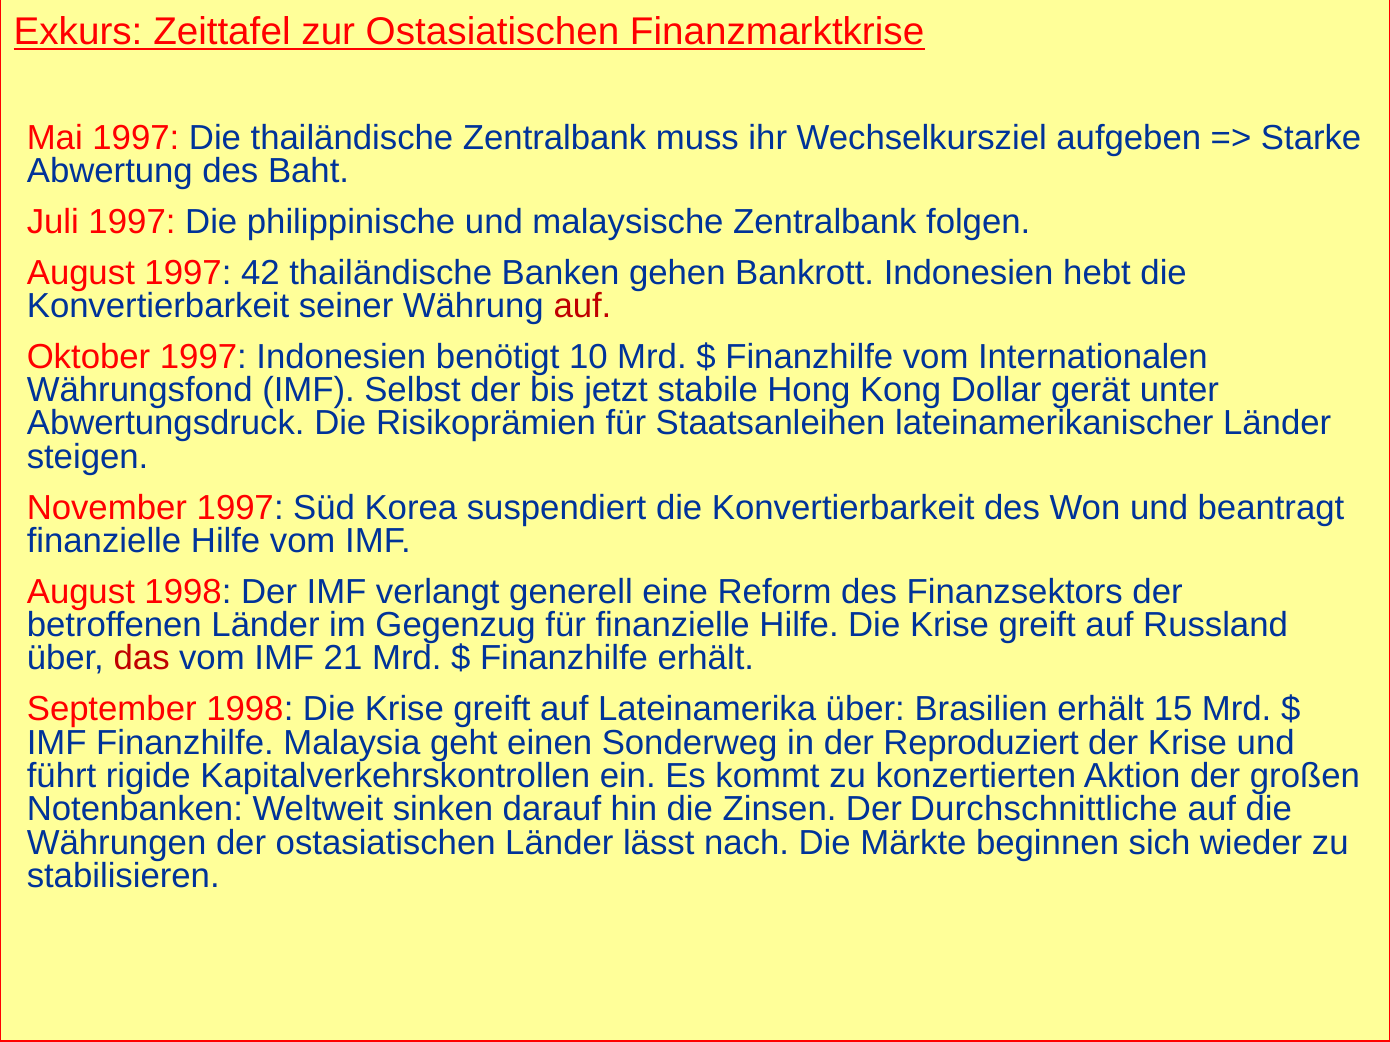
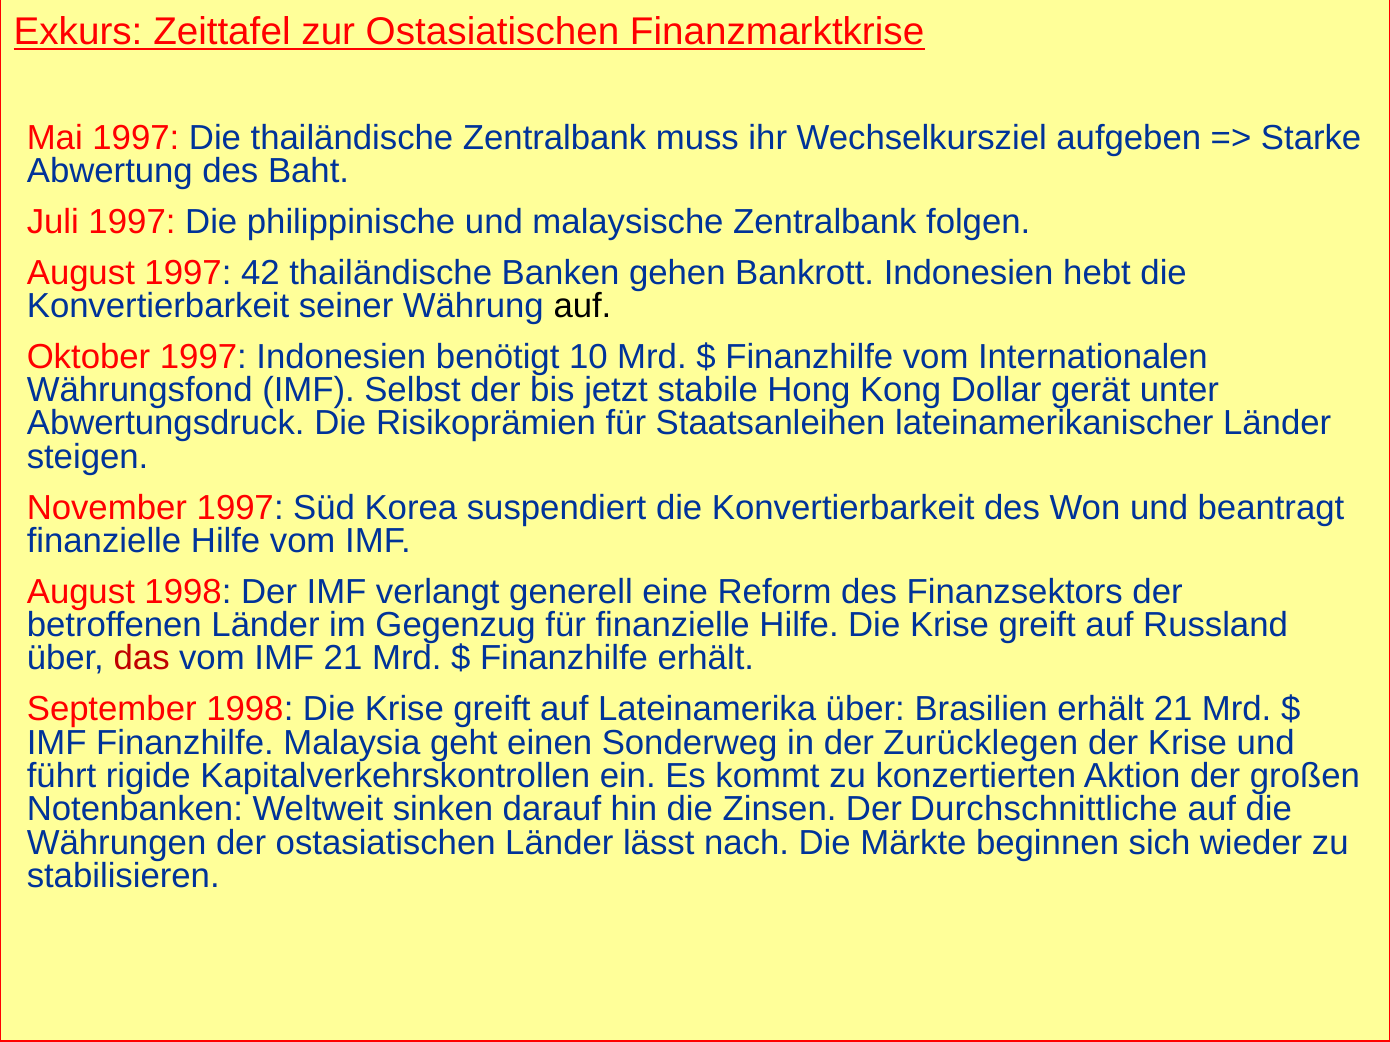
auf colour: red -> black (582, 306)
erhält 15: 15 -> 21 (1173, 710)
Reproduziert: Reproduziert -> Zurücklegen (981, 743)
